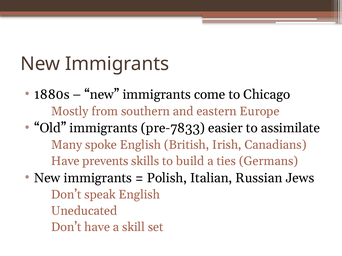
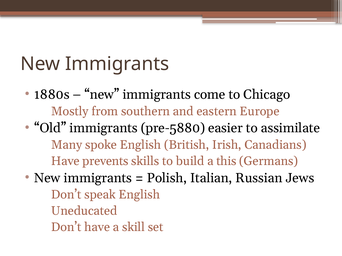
pre-7833: pre-7833 -> pre-5880 (173, 128)
ties: ties -> this (226, 161)
